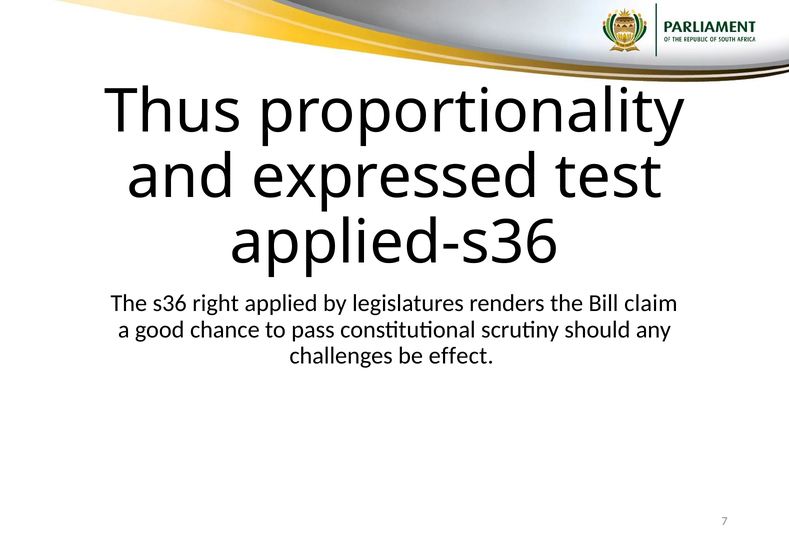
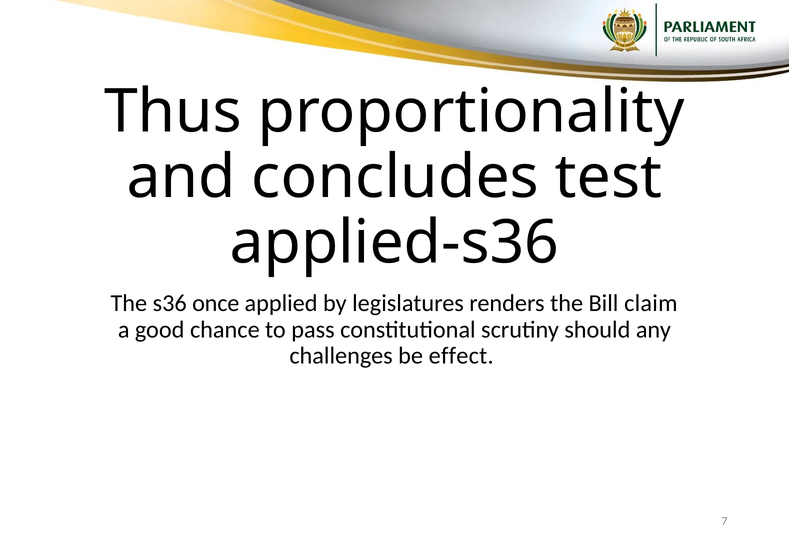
expressed: expressed -> concludes (395, 177)
right: right -> once (216, 304)
